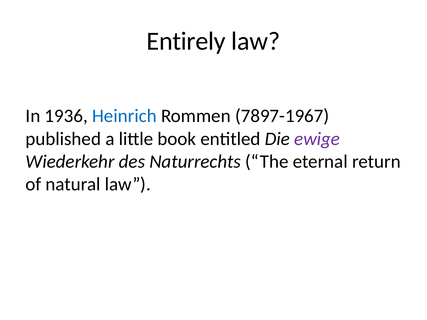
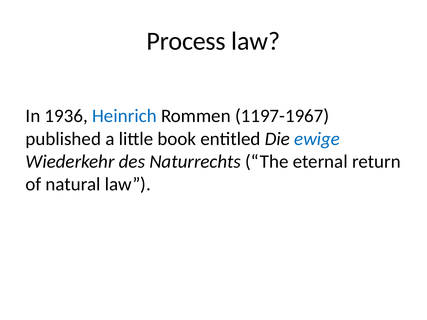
Entirely: Entirely -> Process (186, 41)
7897-1967: 7897-1967 -> 1197-1967 (282, 116)
ewige colour: purple -> blue (317, 139)
